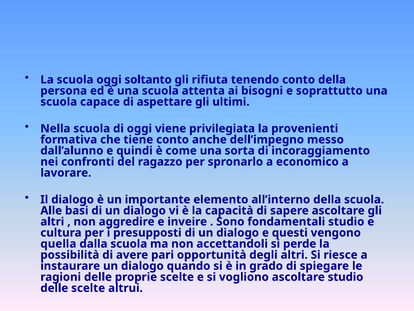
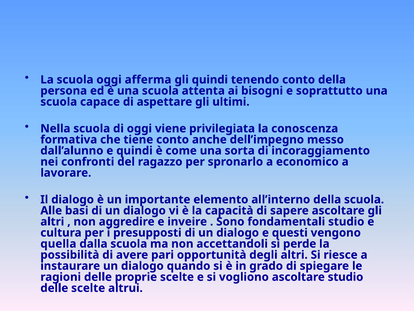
soltanto: soltanto -> afferma (148, 80)
gli rifiuta: rifiuta -> quindi (210, 80)
provenienti: provenienti -> conoscenza (305, 128)
